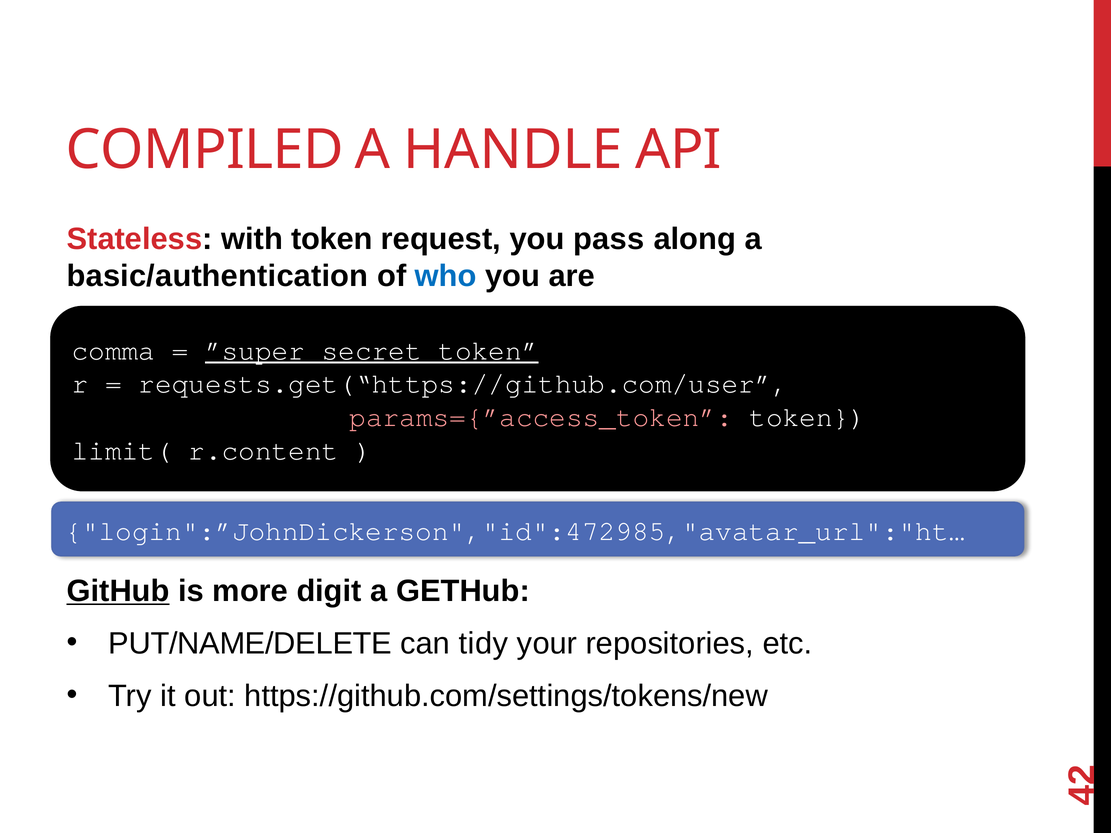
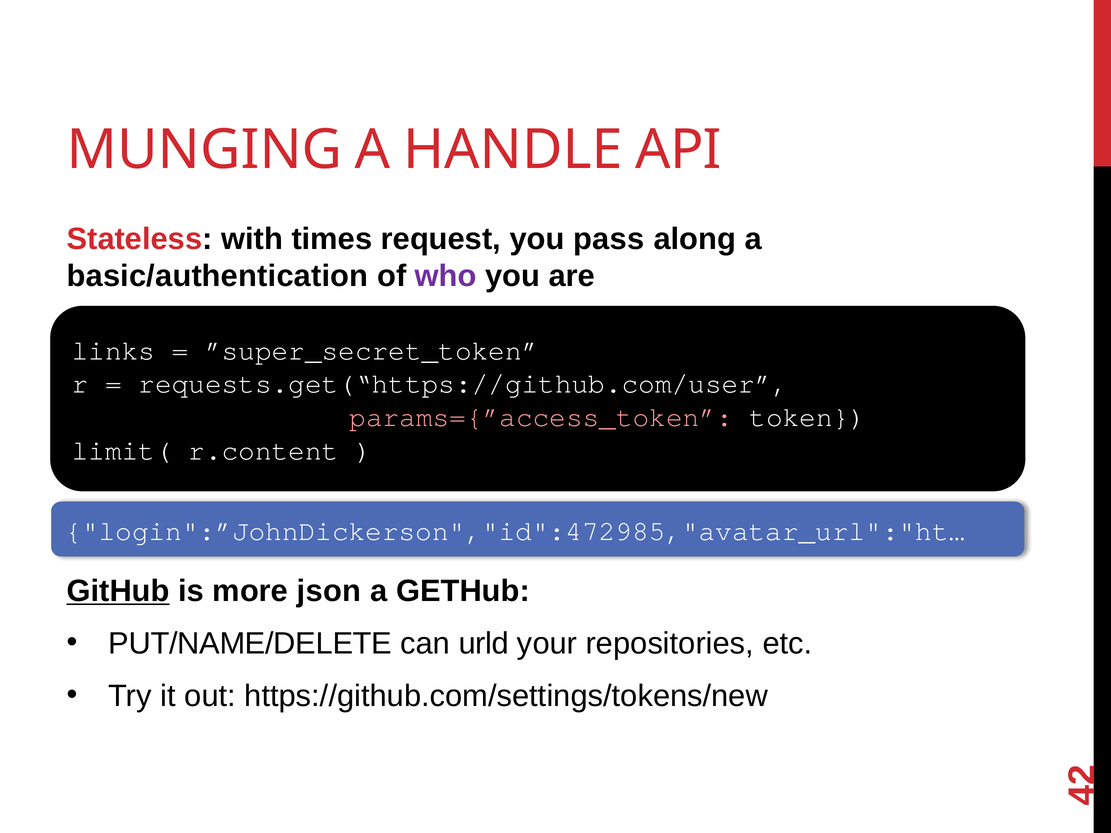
COMPILED: COMPILED -> MUNGING (205, 150)
with token: token -> times (332, 239)
who colour: blue -> purple (446, 276)
comma: comma -> links (113, 351)
”super_secret_token underline: present -> none (372, 351)
digit: digit -> json (329, 591)
tidy: tidy -> urld (484, 644)
